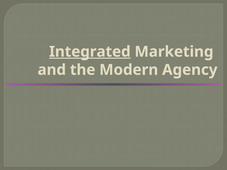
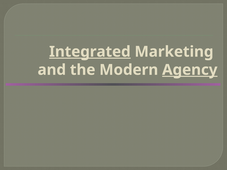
Agency underline: none -> present (190, 70)
